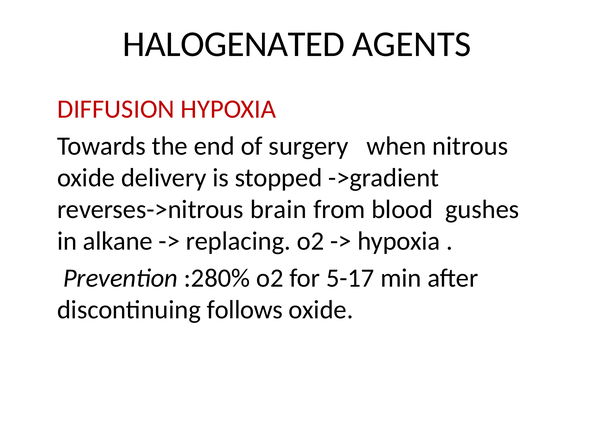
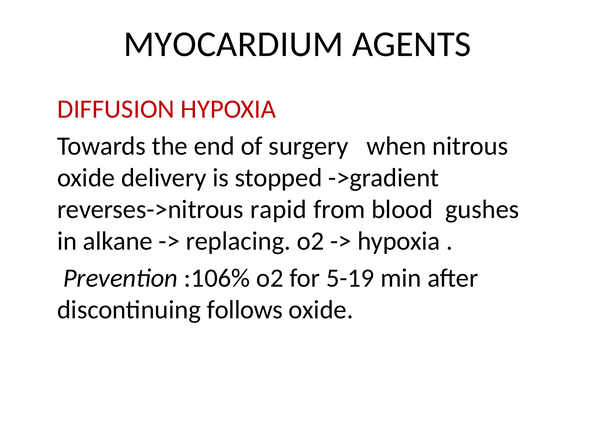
HALOGENATED: HALOGENATED -> MYOCARDIUM (234, 44)
brain: brain -> rapid (278, 210)
:280%: :280% -> :106% (217, 278)
5-17: 5-17 -> 5-19 (350, 278)
